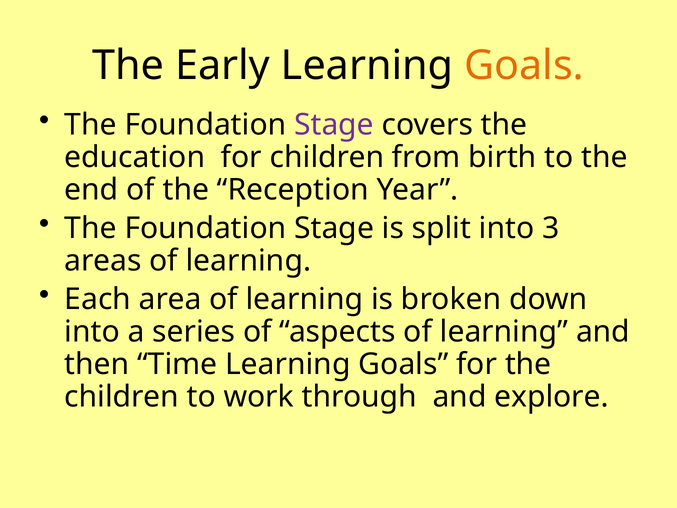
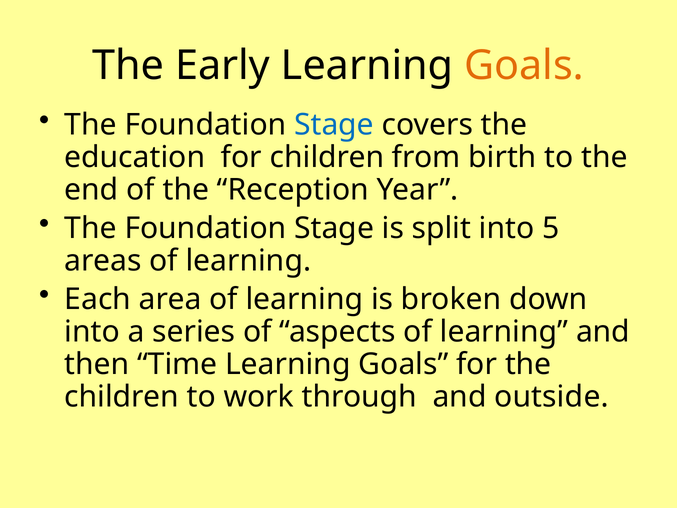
Stage colour: purple -> blue (334, 125)
3: 3 -> 5 (551, 228)
explore: explore -> outside (552, 397)
